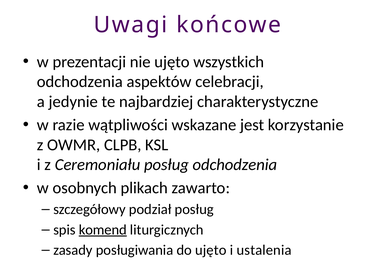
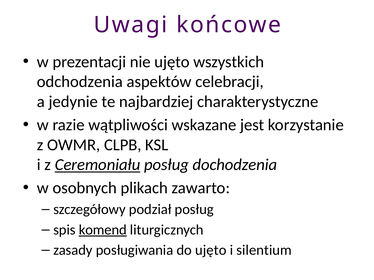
Ceremoniału underline: none -> present (98, 165)
posług odchodzenia: odchodzenia -> dochodzenia (235, 165)
ustalenia: ustalenia -> silentium (264, 251)
